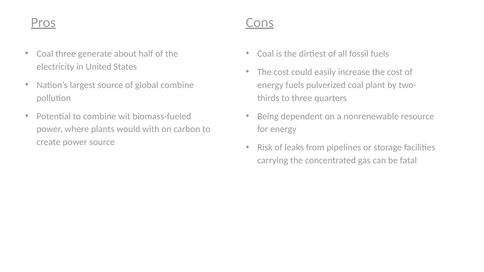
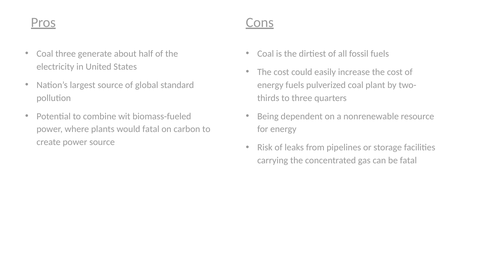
global combine: combine -> standard (177, 85)
would with: with -> fatal (151, 129)
